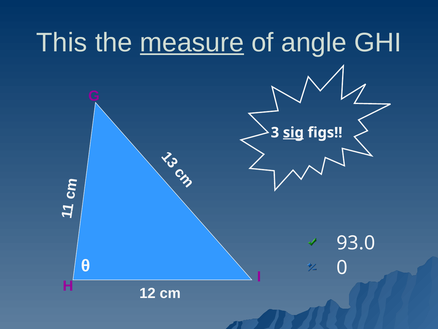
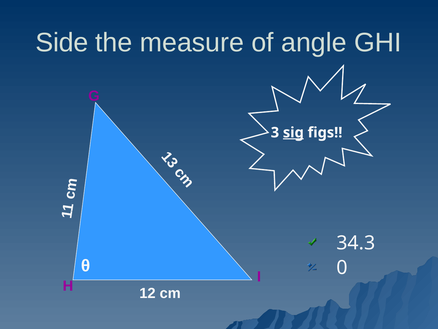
This: This -> Side (62, 42)
measure underline: present -> none (192, 42)
93.0: 93.0 -> 34.3 (356, 243)
